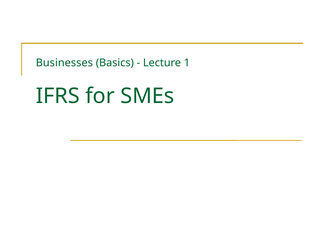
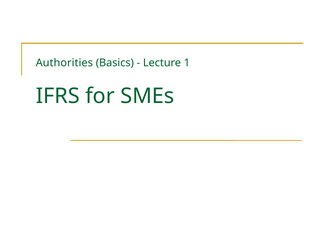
Businesses: Businesses -> Authorities (64, 63)
